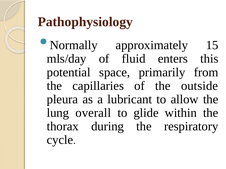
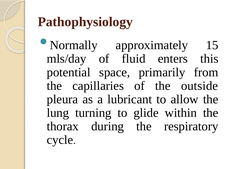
overall: overall -> turning (93, 113)
